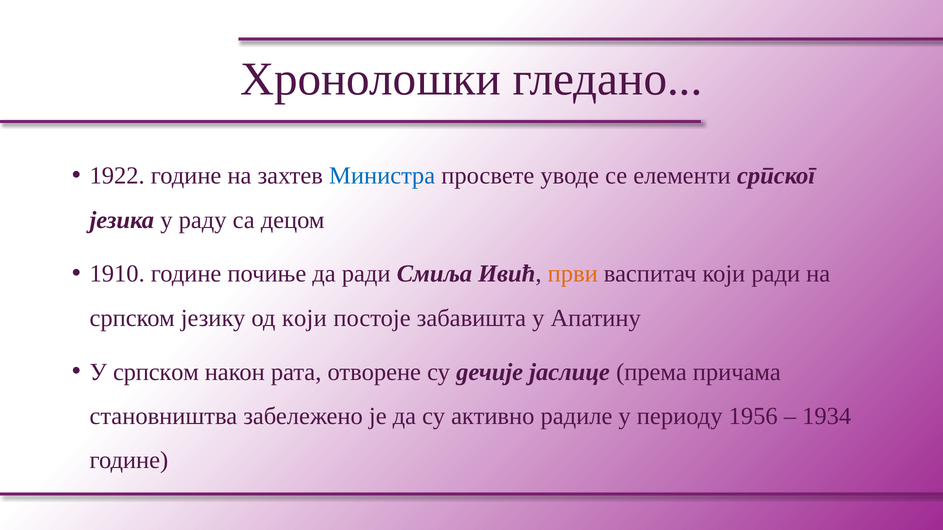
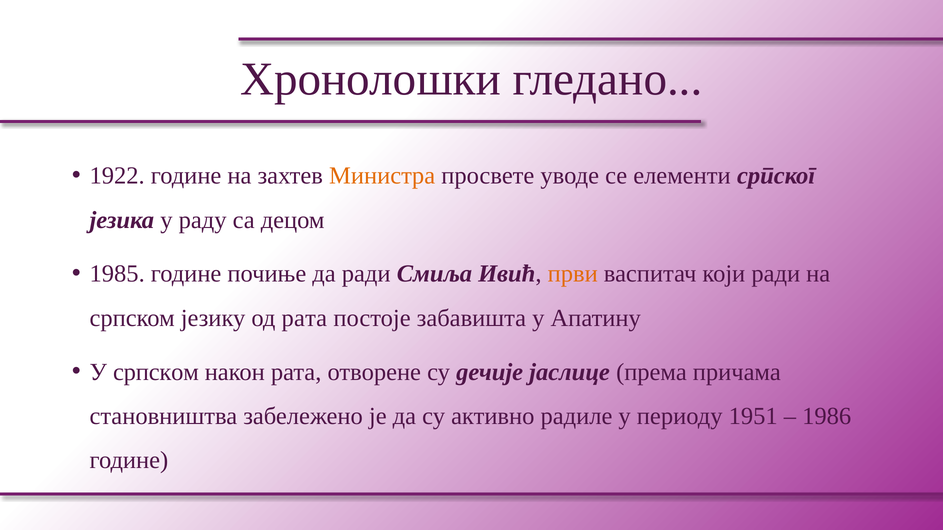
Министра colour: blue -> orange (382, 176)
1910: 1910 -> 1985 (117, 274)
од који: који -> рата (304, 318)
1956: 1956 -> 1951 (753, 417)
1934: 1934 -> 1986 (827, 417)
